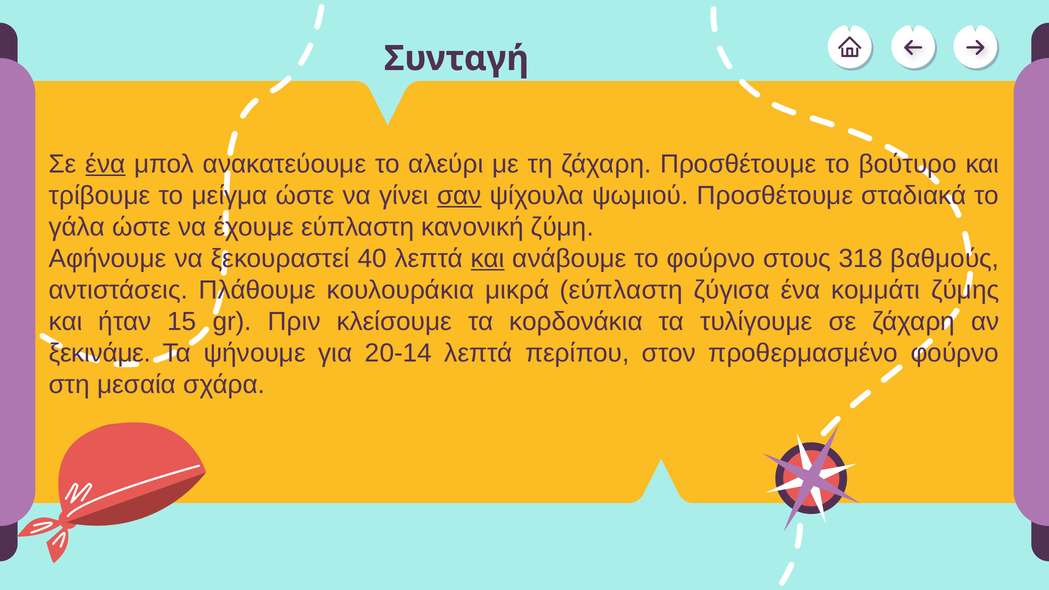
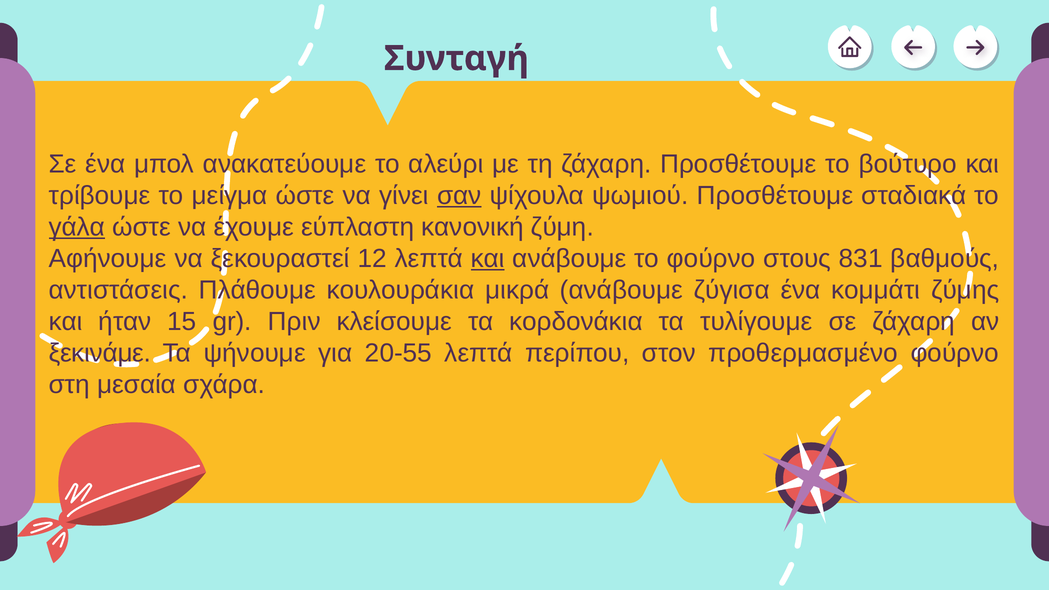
ένα underline: present -> none (105, 164)
γάλα underline: none -> present (77, 227)
40: 40 -> 12 (372, 259)
318: 318 -> 831 (861, 259)
μικρά εύπλαστη: εύπλαστη -> ανάβουμε (621, 290)
20-14: 20-14 -> 20-55 (398, 353)
